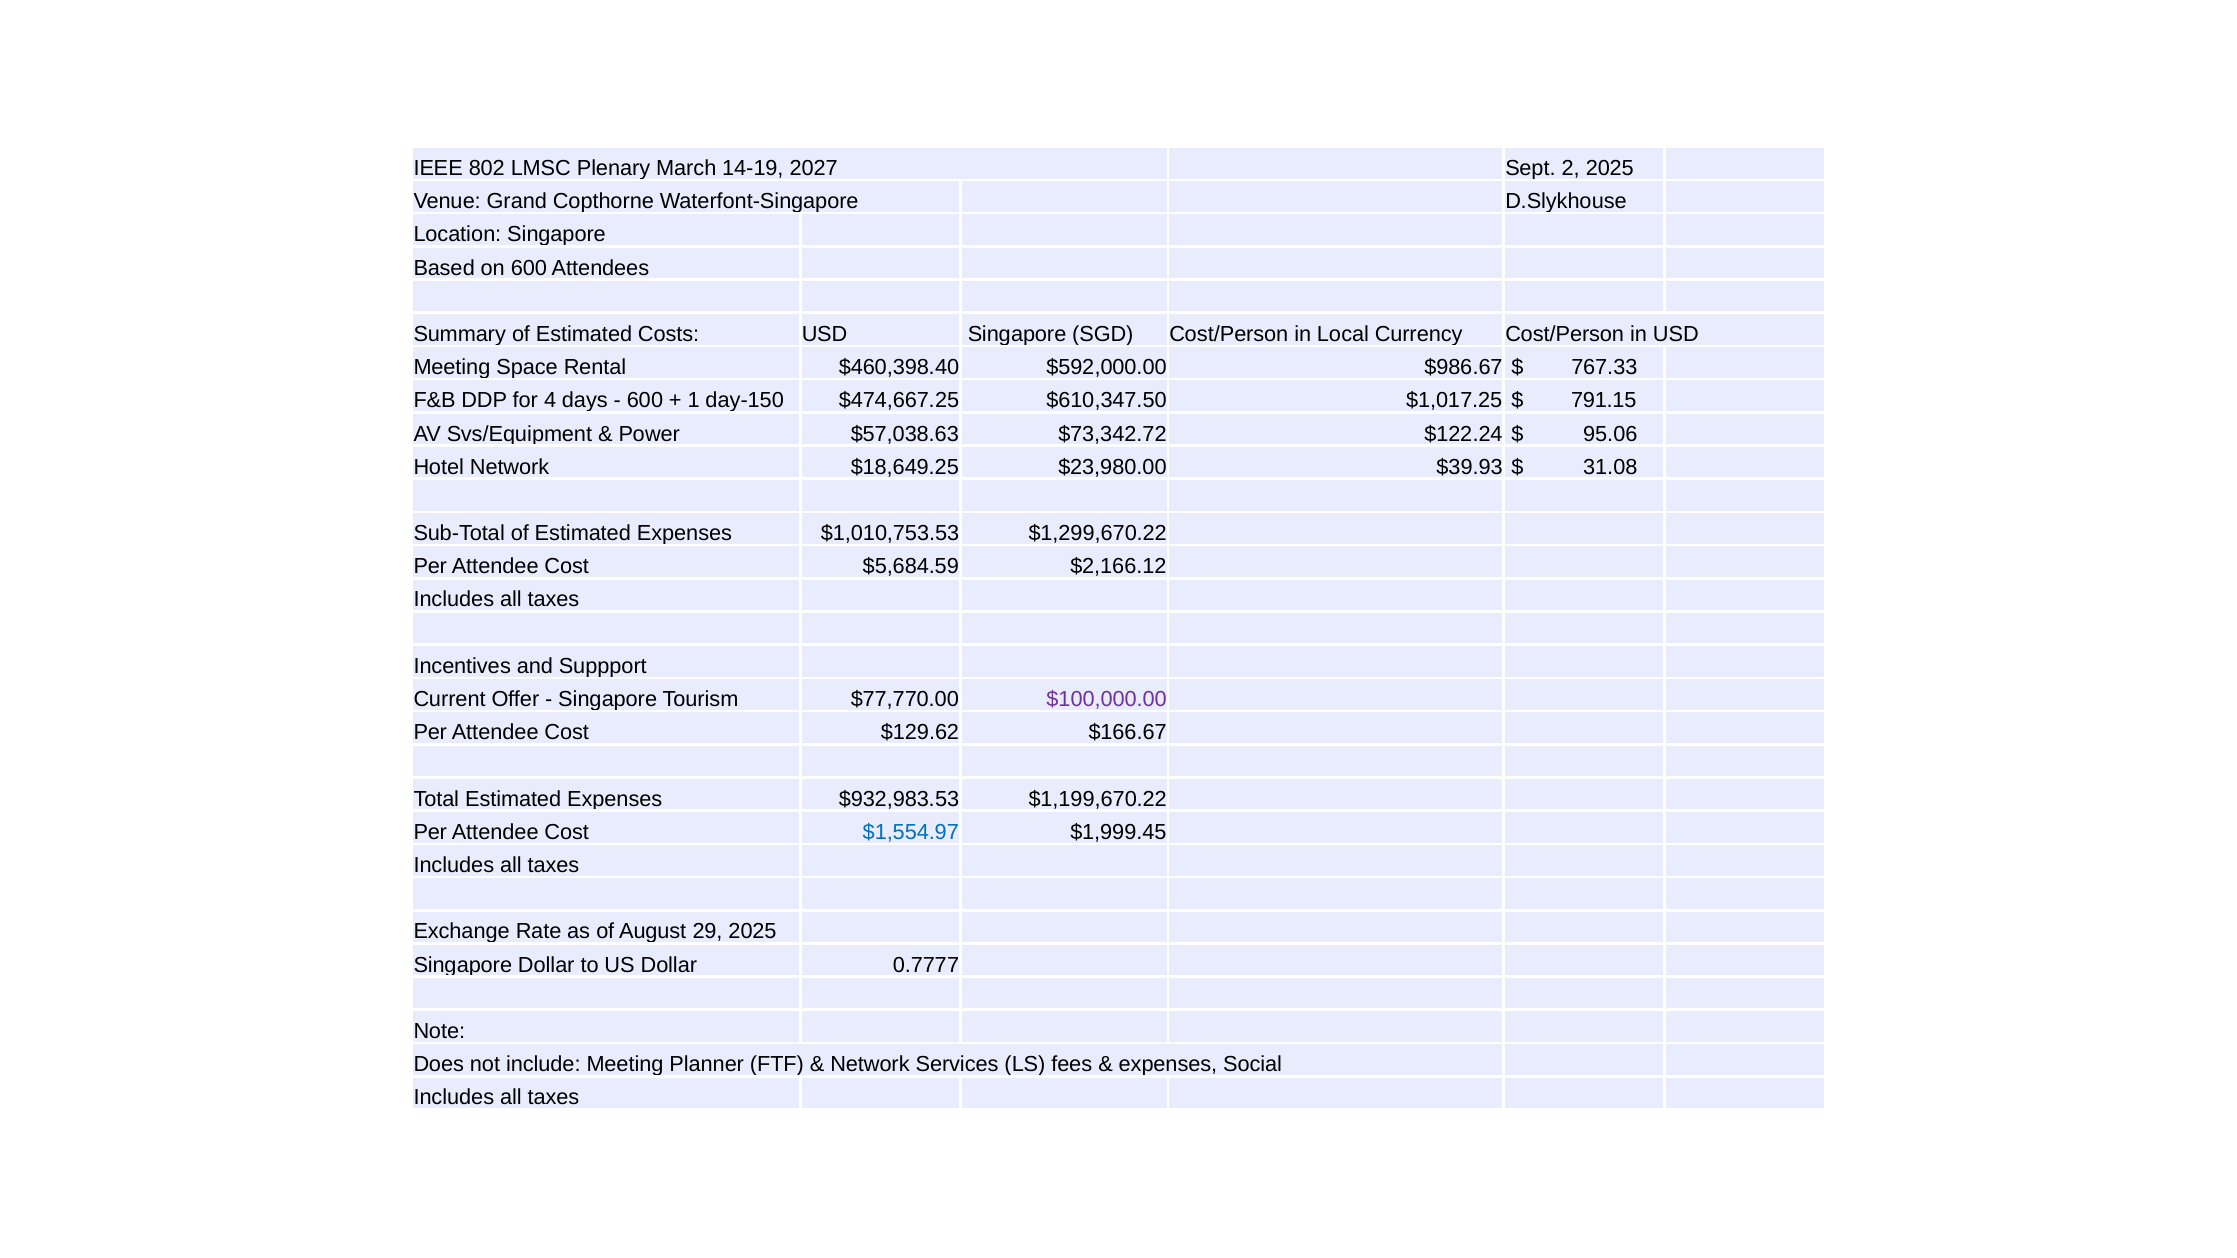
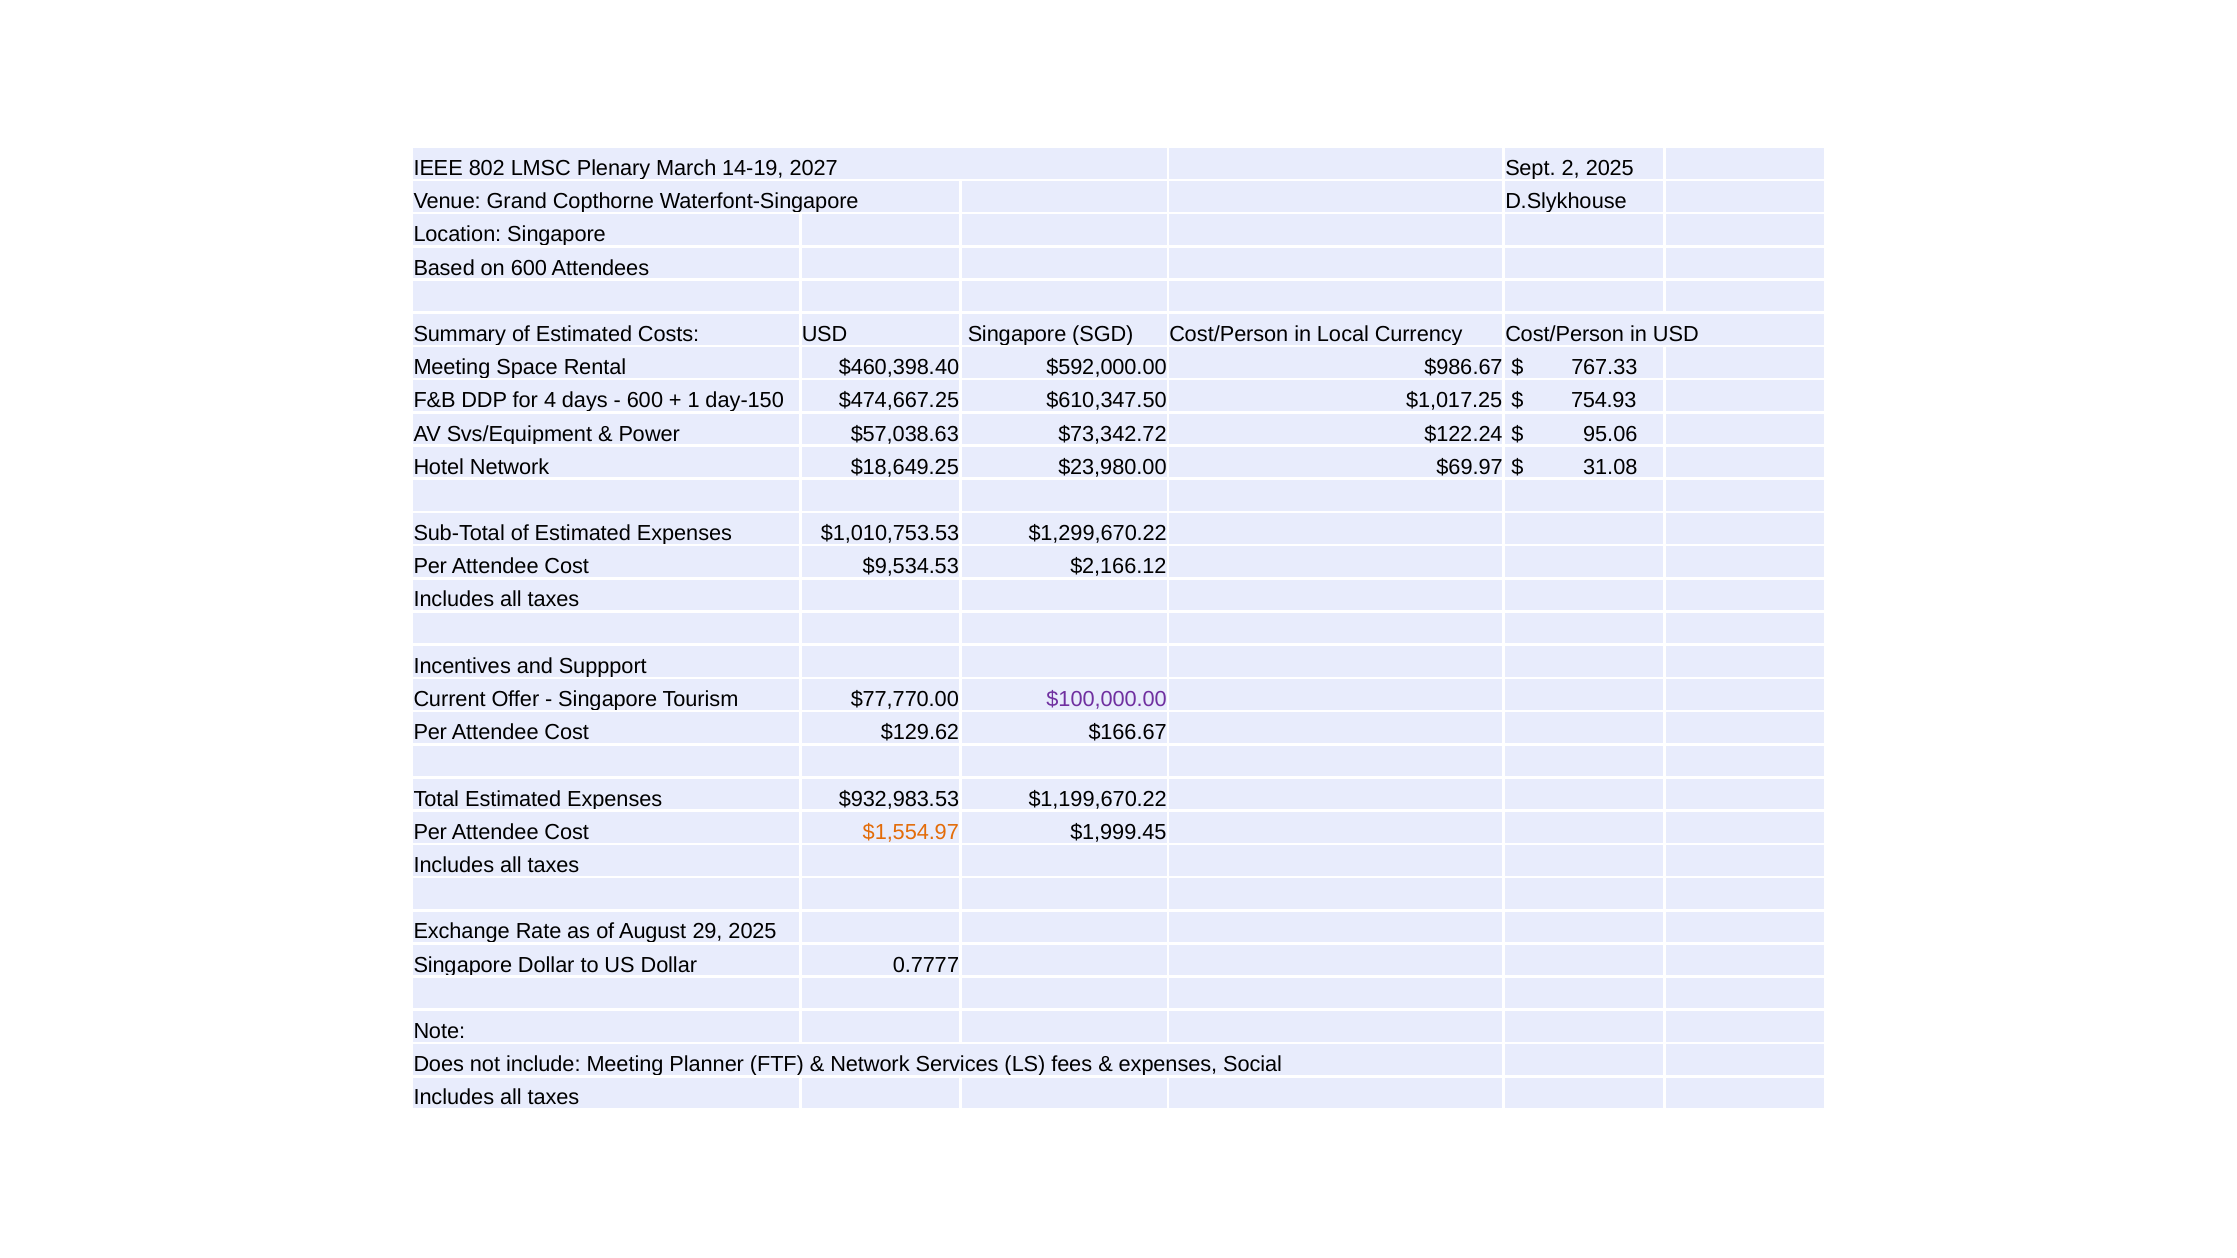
791.15: 791.15 -> 754.93 (1604, 401)
$39.93: $39.93 -> $69.97 (1470, 467)
$5,684.59: $5,684.59 -> $9,534.53 (911, 567)
$1,554.97 colour: blue -> orange (911, 832)
